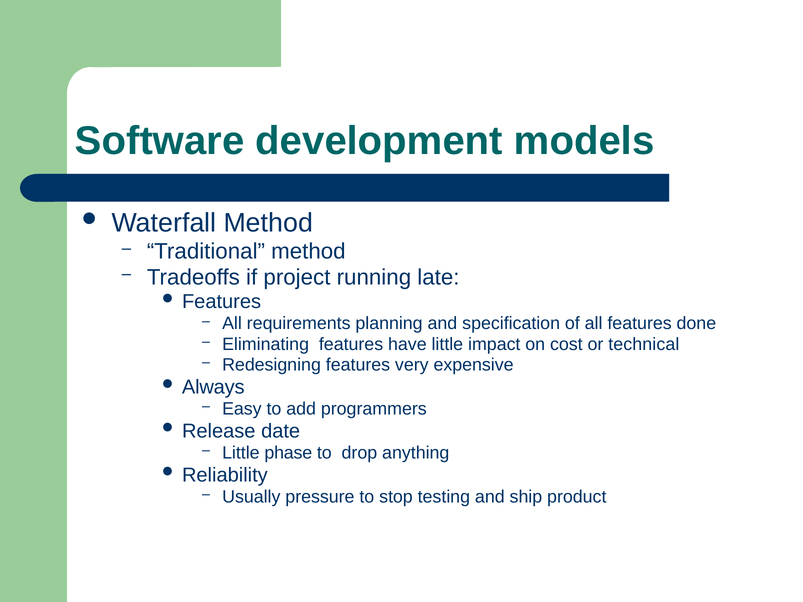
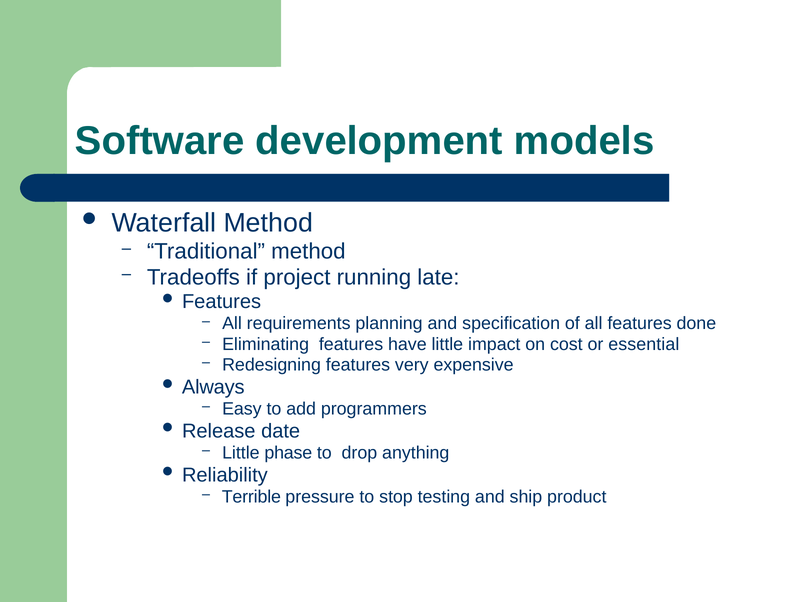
technical: technical -> essential (644, 344)
Usually: Usually -> Terrible (251, 497)
